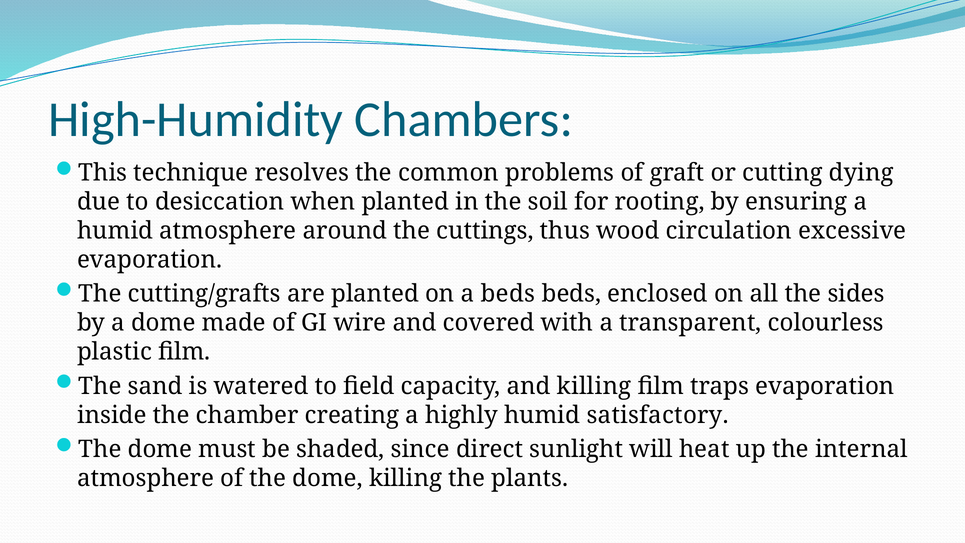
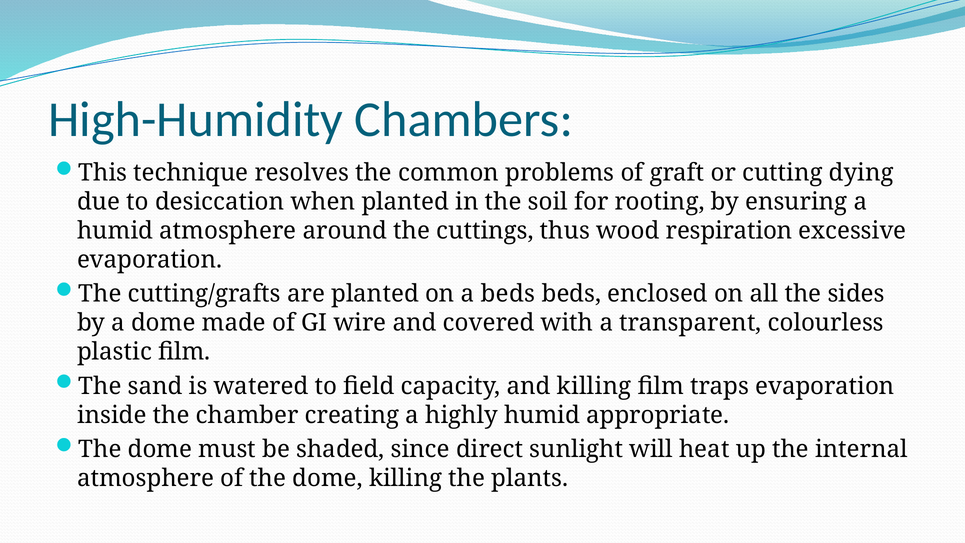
circulation: circulation -> respiration (729, 231)
satisfactory: satisfactory -> appropriate (658, 415)
